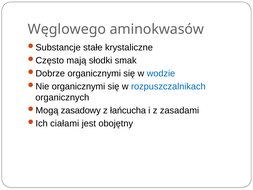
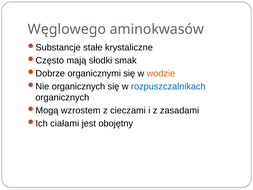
wodzie colour: blue -> orange (161, 73)
organicznymi: organicznymi -> organicznych (78, 86)
zasadowy: zasadowy -> wzrostem (81, 110)
łańcucha: łańcucha -> cieczami (128, 110)
